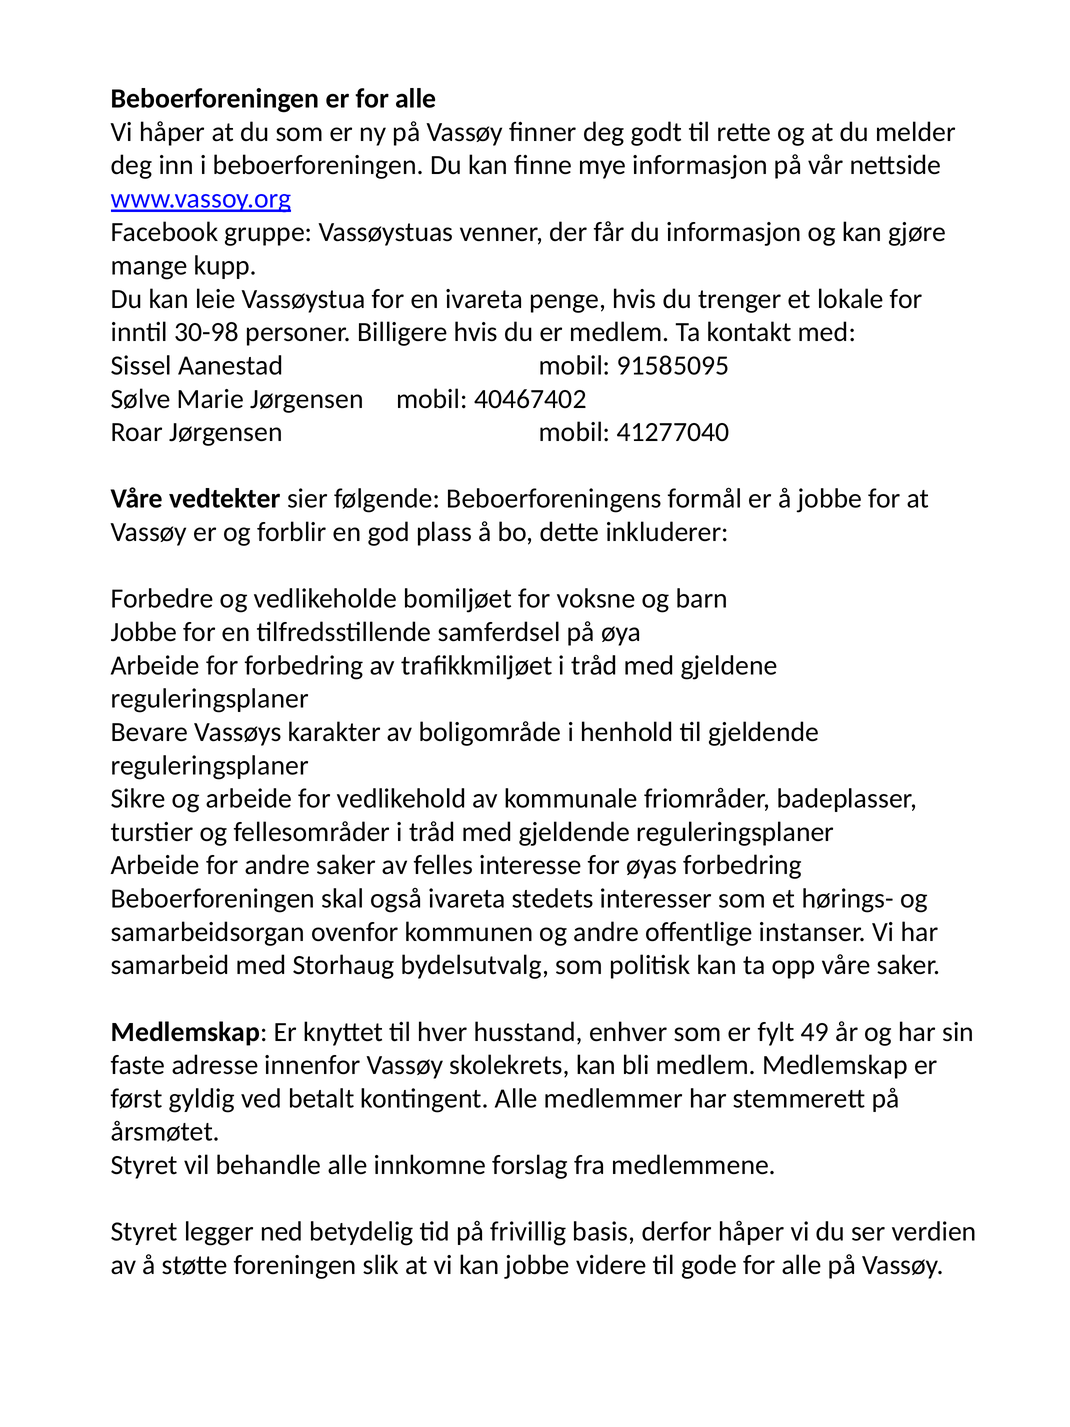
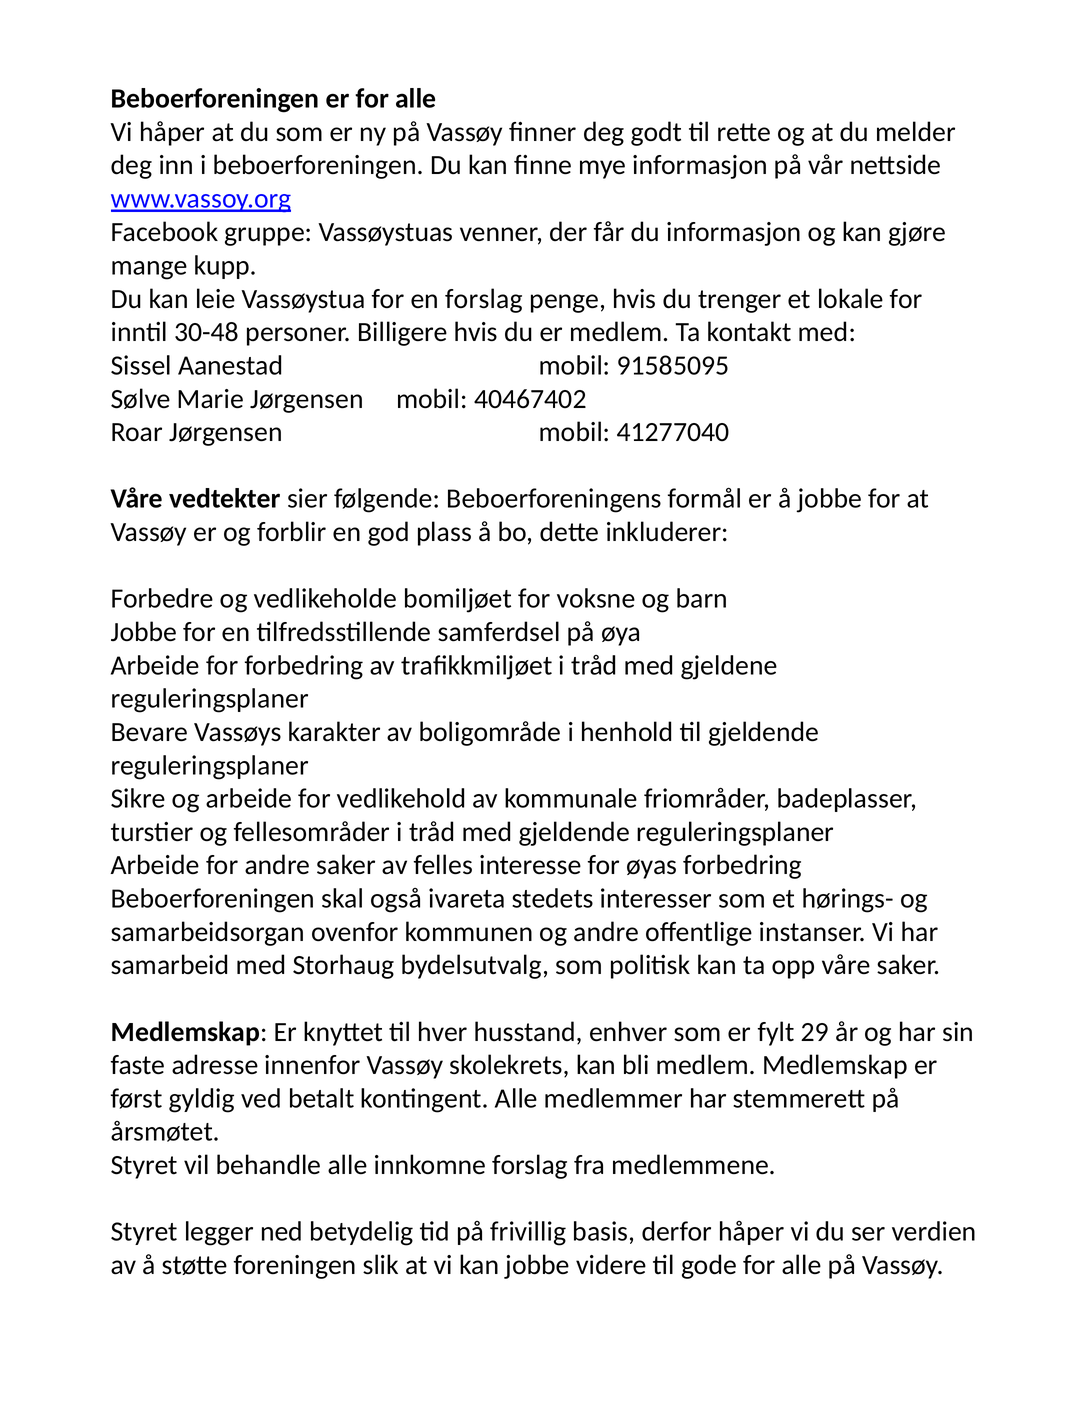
en ivareta: ivareta -> forslag (484, 299)
30-98: 30-98 -> 30-48 (207, 332)
49: 49 -> 29 (815, 1032)
